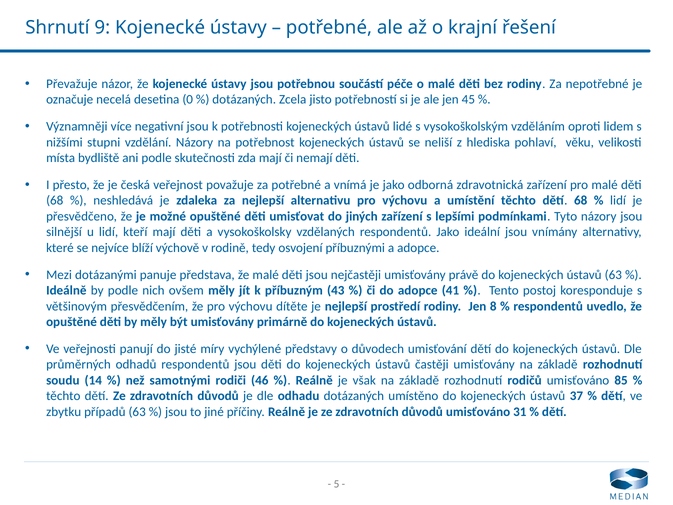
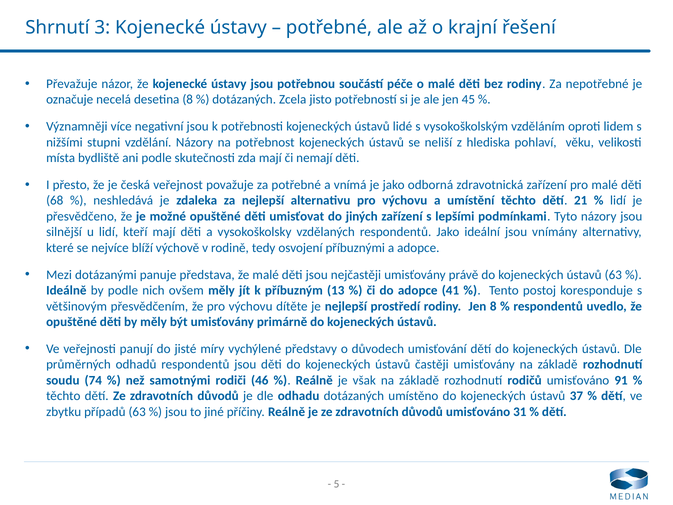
9: 9 -> 3 (102, 28)
desetina 0: 0 -> 8 (188, 100)
dětí 68: 68 -> 21 (581, 201)
43: 43 -> 13 (336, 290)
14: 14 -> 74 (93, 380)
85: 85 -> 91 (621, 380)
